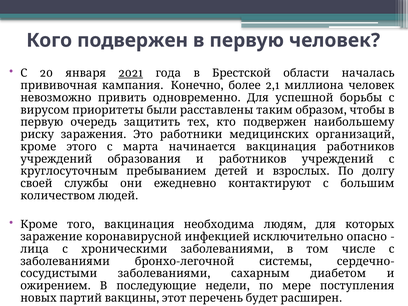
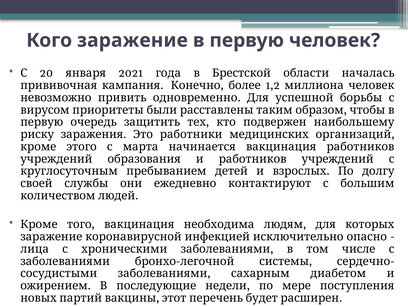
Кого подвержен: подвержен -> заражение (132, 40)
2021 underline: present -> none (131, 73)
2,1: 2,1 -> 1,2 (273, 85)
